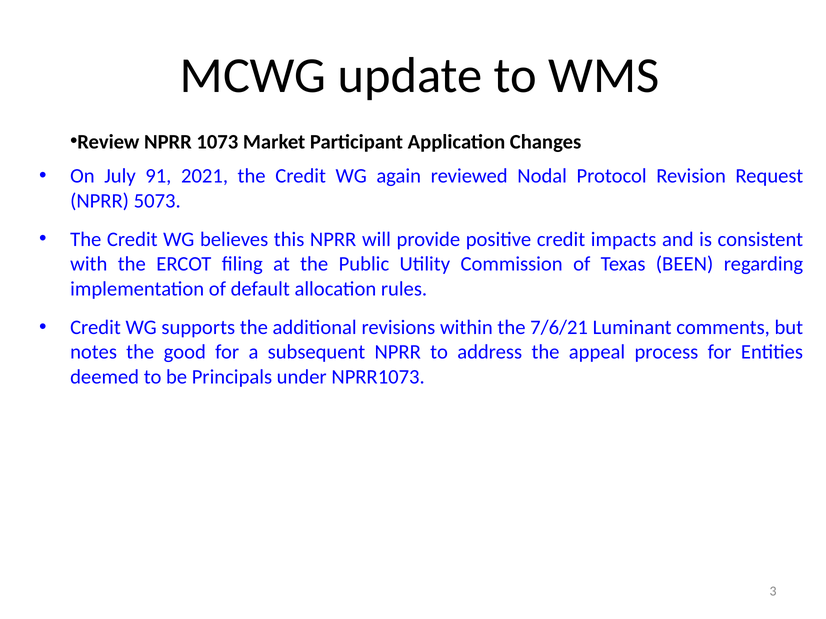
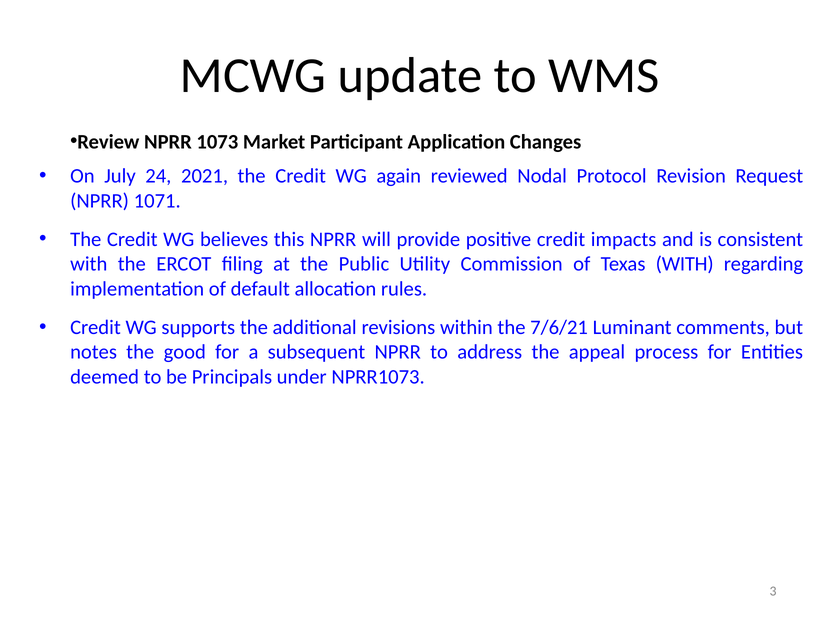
91: 91 -> 24 (158, 176)
5073: 5073 -> 1071 (157, 201)
Texas BEEN: BEEN -> WITH (685, 264)
